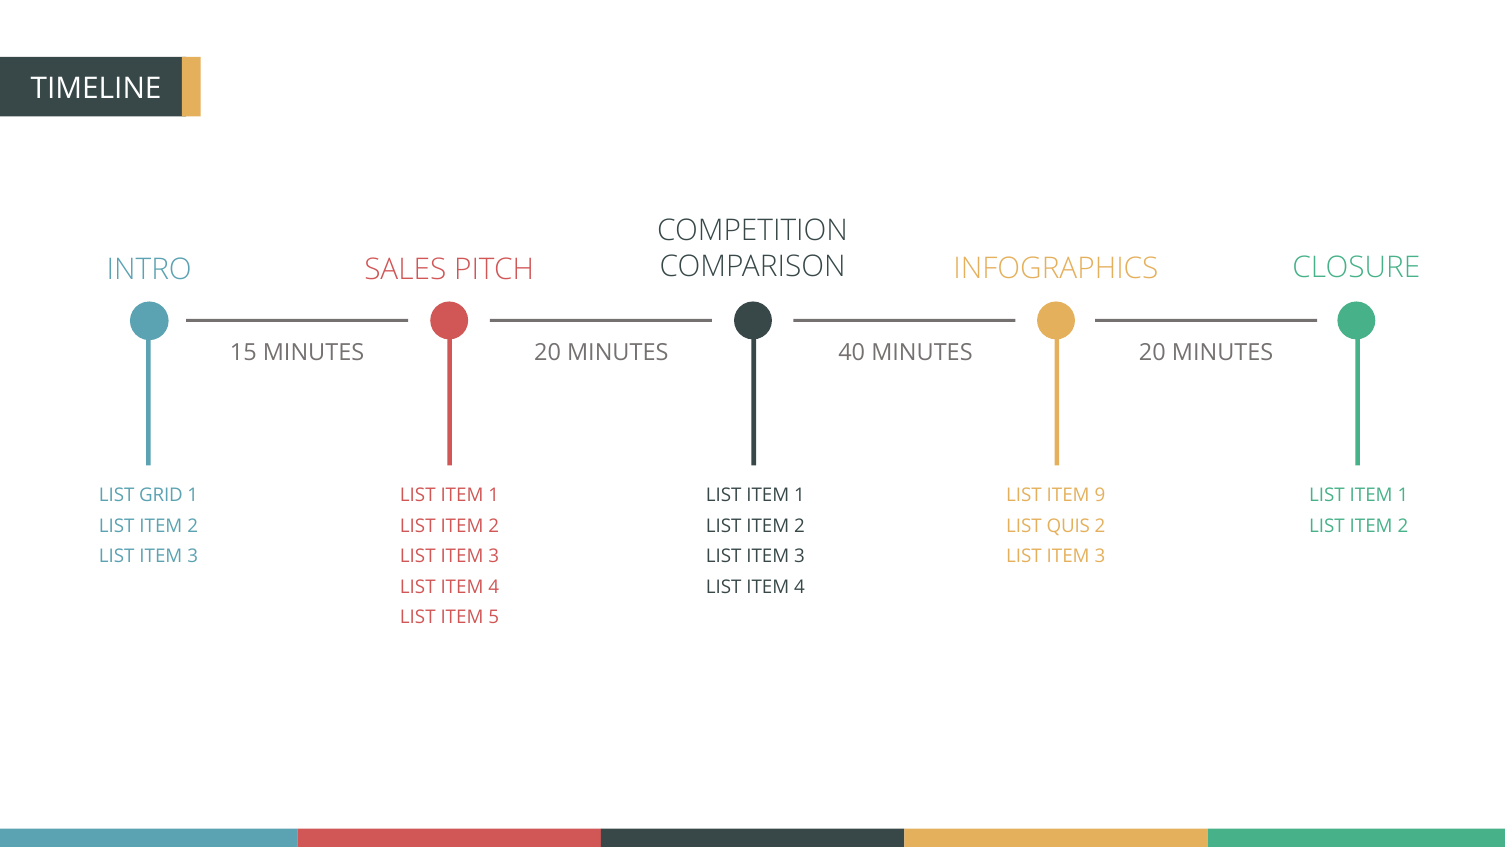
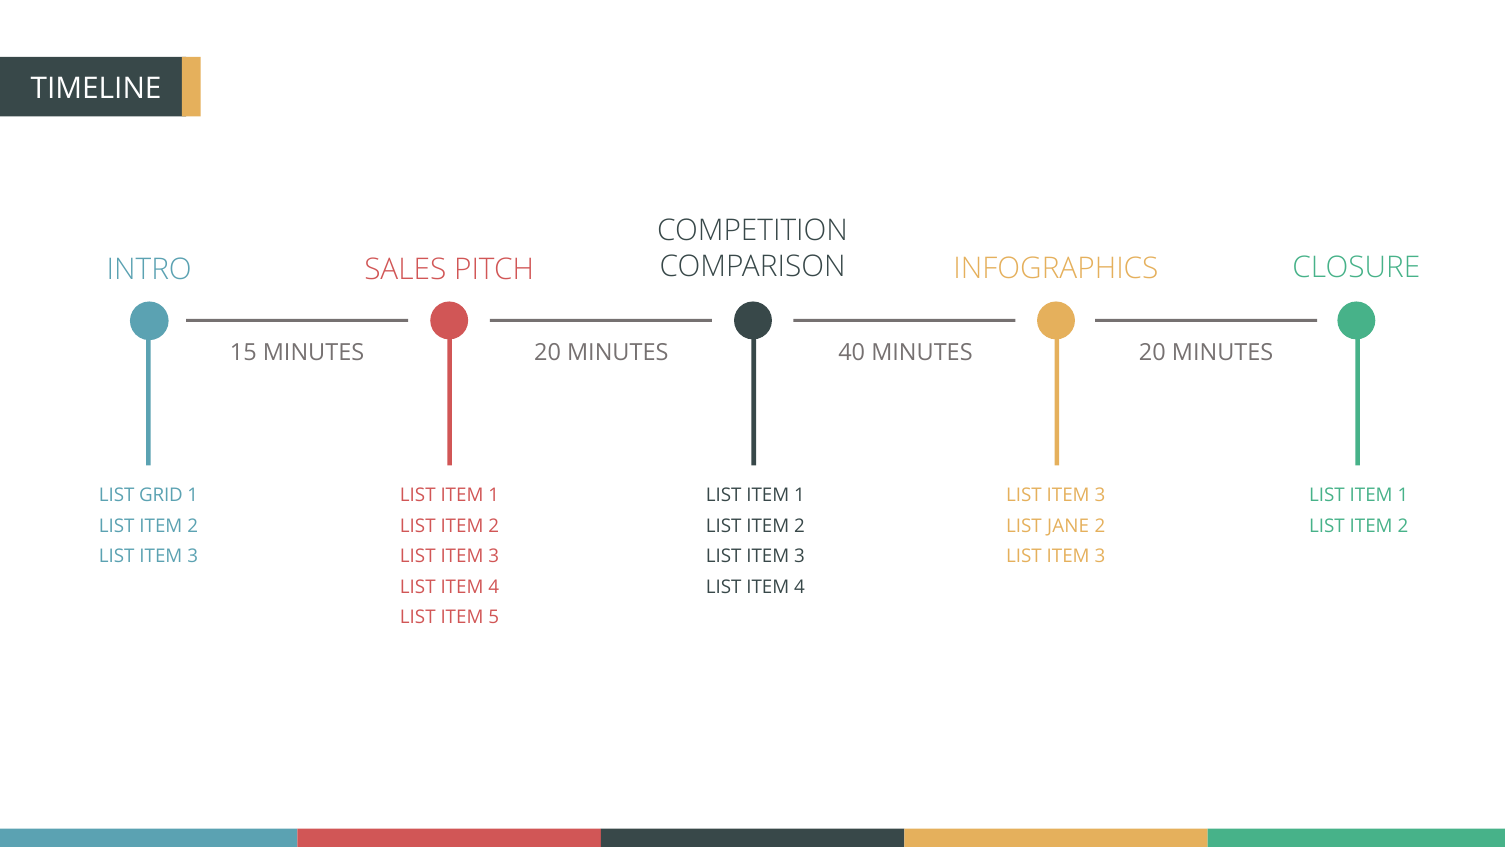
9: 9 -> 3 (1100, 496)
QUIS: QUIS -> JANE (1068, 526)
